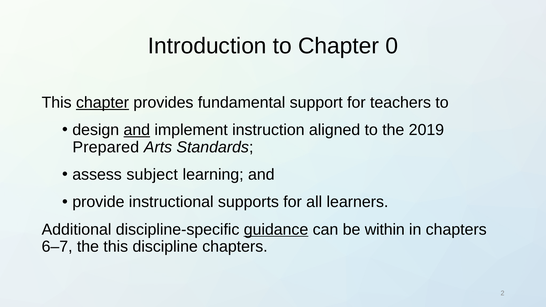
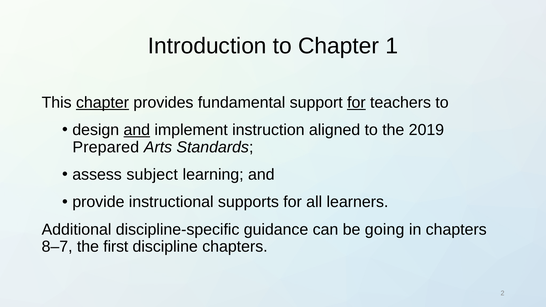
0: 0 -> 1 (392, 46)
for underline: none -> present (356, 103)
guidance underline: present -> none (276, 230)
within: within -> going (385, 230)
6–7: 6–7 -> 8–7 (57, 247)
the this: this -> first (116, 247)
